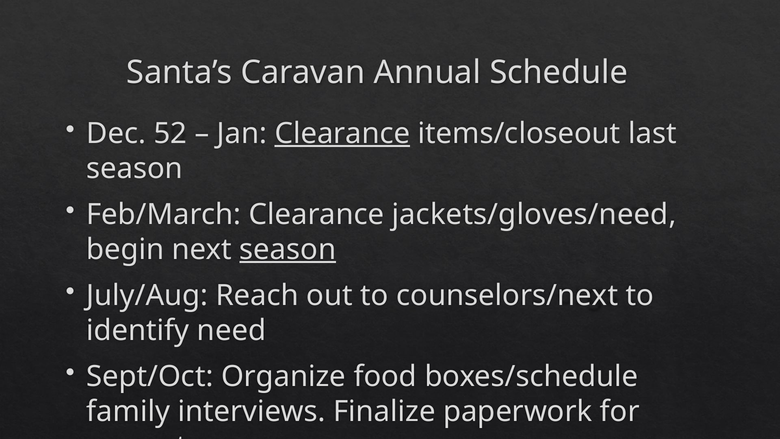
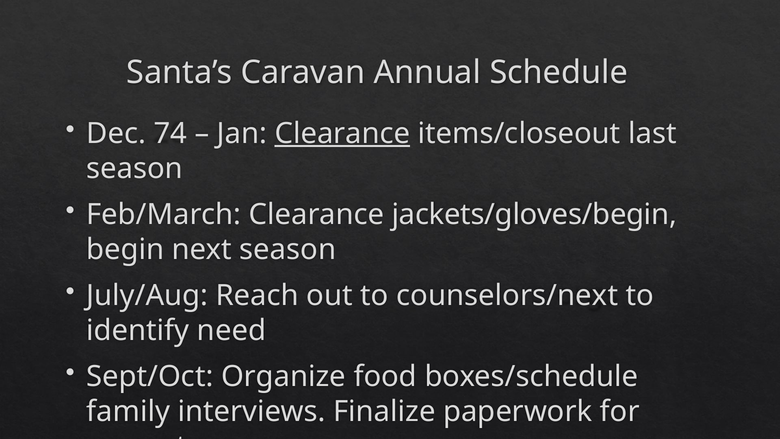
52: 52 -> 74 (170, 133)
jackets/gloves/need: jackets/gloves/need -> jackets/gloves/begin (534, 214)
season underline: present -> none (288, 249)
